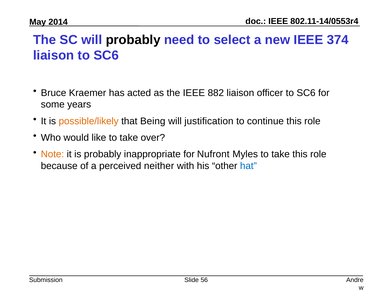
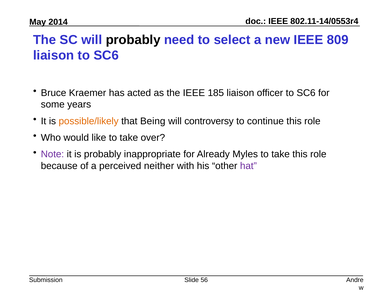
374: 374 -> 809 (338, 40)
882: 882 -> 185 (216, 93)
justification: justification -> controversy (209, 121)
Note colour: orange -> purple (52, 154)
Nufront: Nufront -> Already (213, 154)
hat colour: blue -> purple (248, 166)
